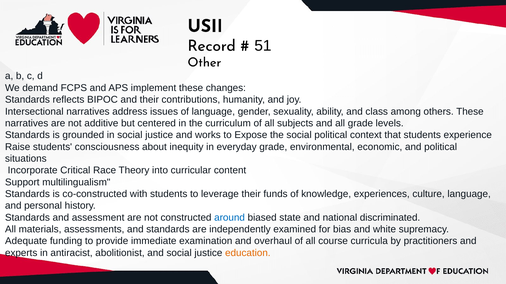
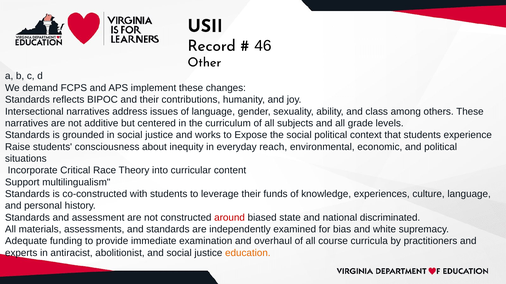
51: 51 -> 46 (263, 46)
everyday grade: grade -> reach (273, 147)
around colour: blue -> red (230, 218)
